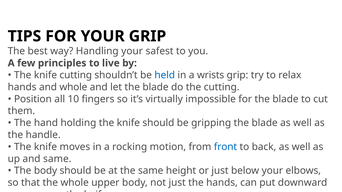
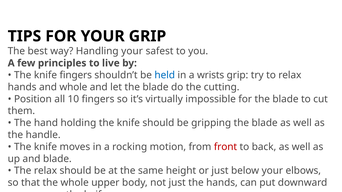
knife cutting: cutting -> fingers (76, 75)
front colour: blue -> red (225, 147)
and same: same -> blade (57, 159)
The body: body -> relax (45, 171)
